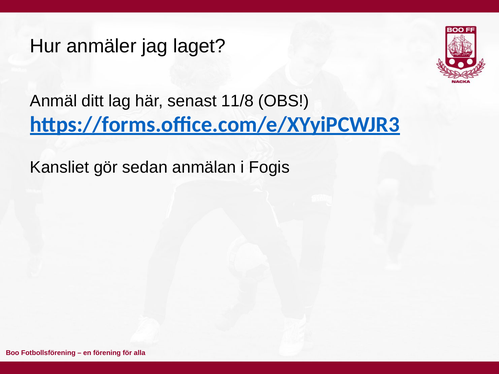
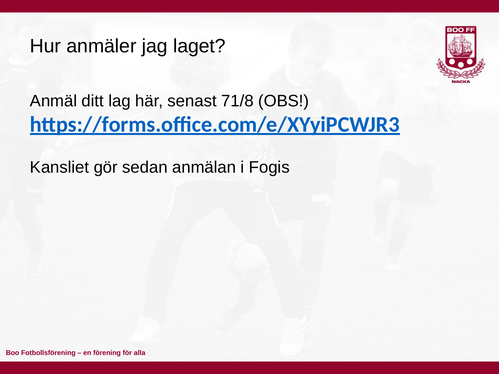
11/8: 11/8 -> 71/8 (237, 101)
